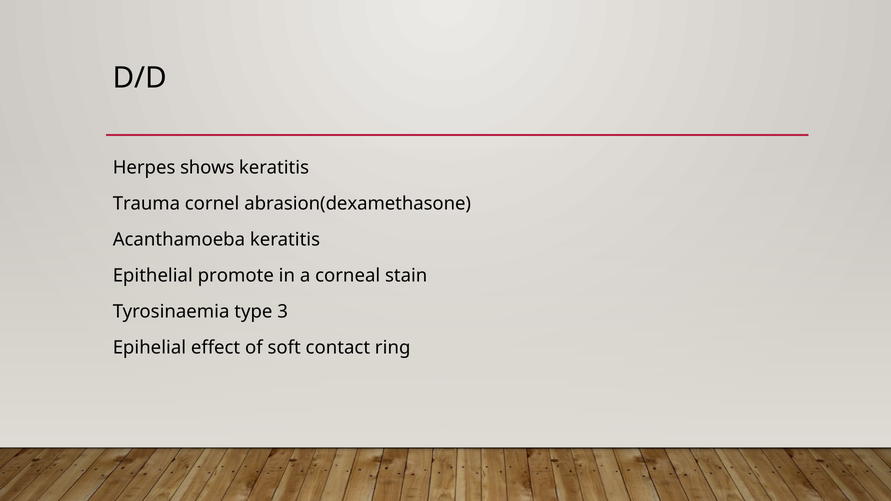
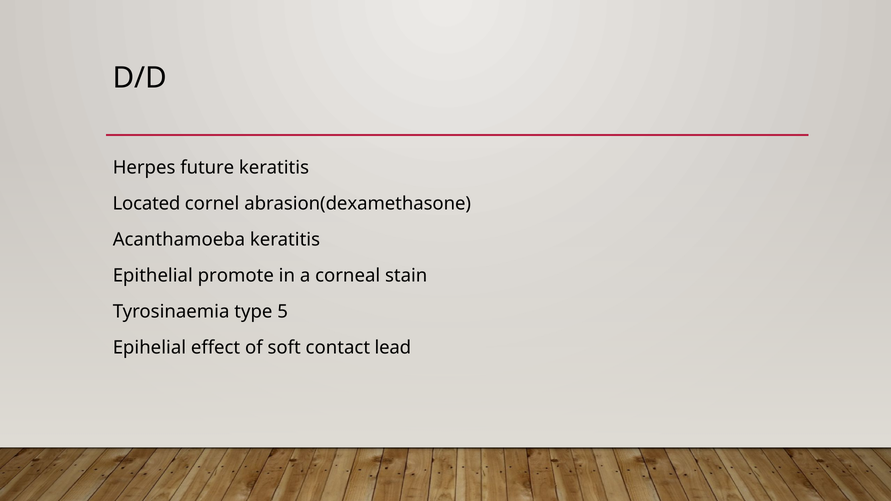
shows: shows -> future (207, 168)
Trauma: Trauma -> Located (146, 204)
3: 3 -> 5 (283, 312)
ring: ring -> lead (393, 348)
